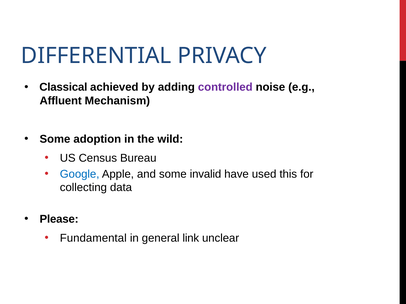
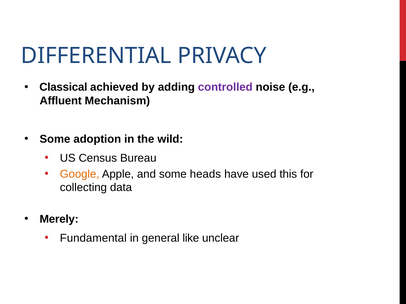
Google colour: blue -> orange (80, 174)
invalid: invalid -> heads (205, 174)
Please: Please -> Merely (59, 219)
link: link -> like (191, 239)
